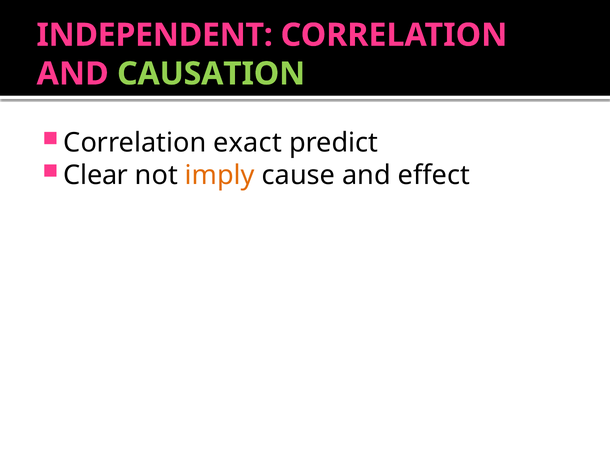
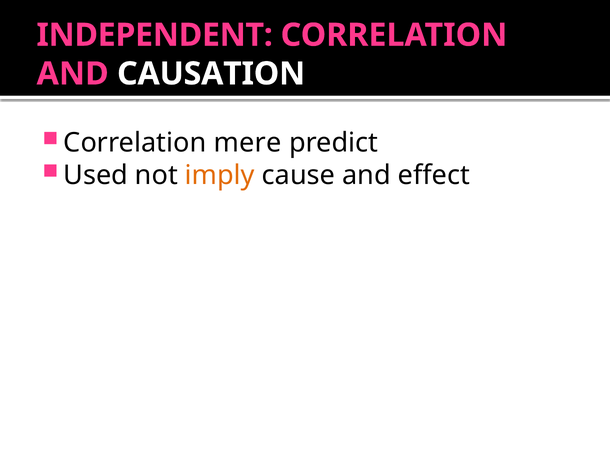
CAUSATION colour: light green -> white (211, 74)
exact: exact -> mere (248, 143)
Clear: Clear -> Used (96, 175)
